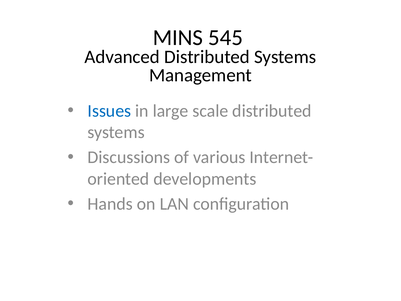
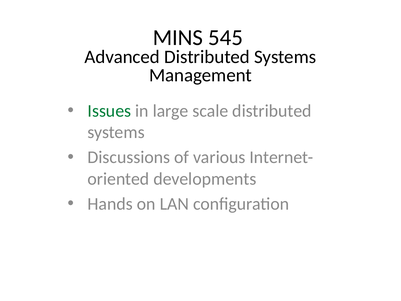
Issues colour: blue -> green (109, 111)
